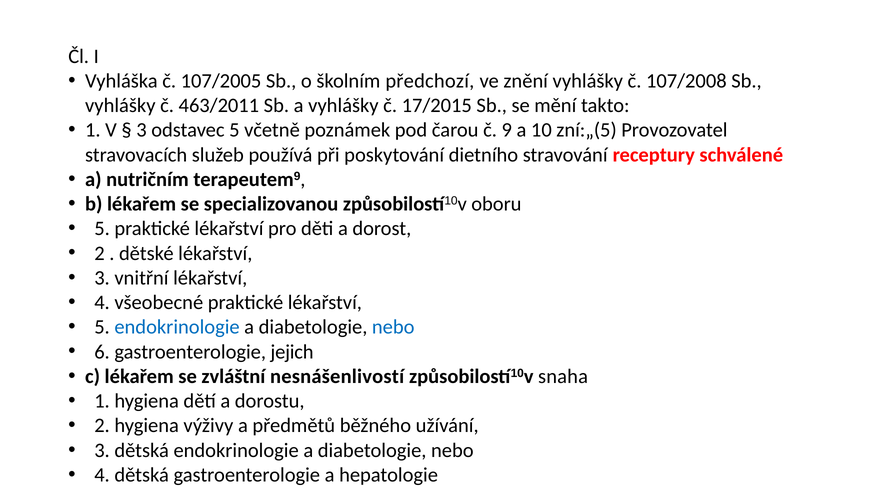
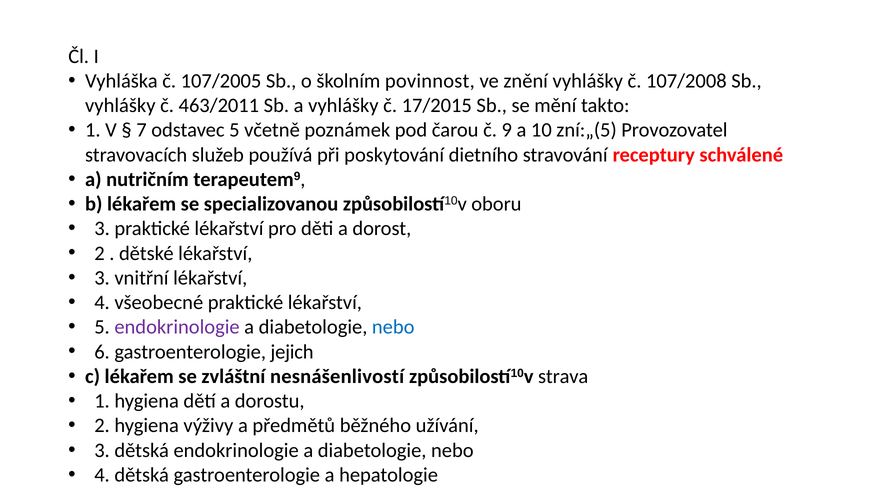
předchozí: předchozí -> povinnost (430, 81)
3: 3 -> 7 (142, 130)
5: 5 -> 3 (102, 229)
endokrinologie colour: blue -> purple (177, 327)
snaha: snaha -> strava (563, 376)
